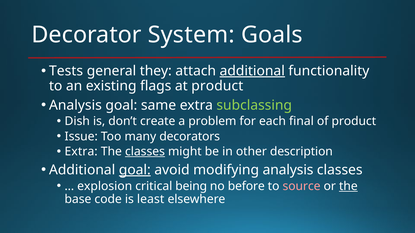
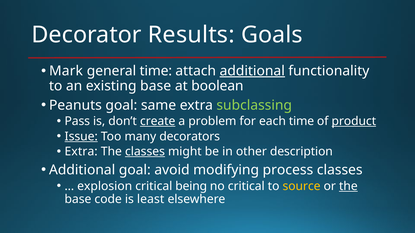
System: System -> Results (191, 35)
Tests: Tests -> Mark (66, 71)
general they: they -> time (156, 71)
existing flags: flags -> base (156, 86)
at product: product -> boolean (217, 86)
Analysis: Analysis -> Peanuts (75, 105)
Dish: Dish -> Pass (77, 121)
create underline: none -> present (158, 121)
each final: final -> time (301, 121)
product underline: none -> present (354, 121)
Issue underline: none -> present (81, 137)
goal underline: present -> none (135, 170)
modifying analysis: analysis -> process (288, 170)
no before: before -> critical (246, 186)
source colour: pink -> yellow (302, 186)
